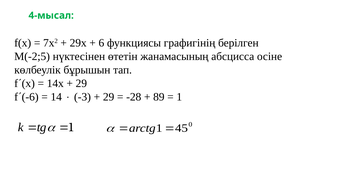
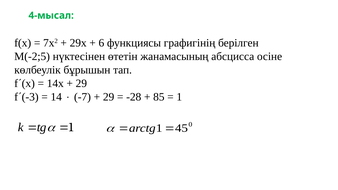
-6: -6 -> -3 (30, 97)
-3: -3 -> -7 (82, 97)
89: 89 -> 85 (159, 97)
